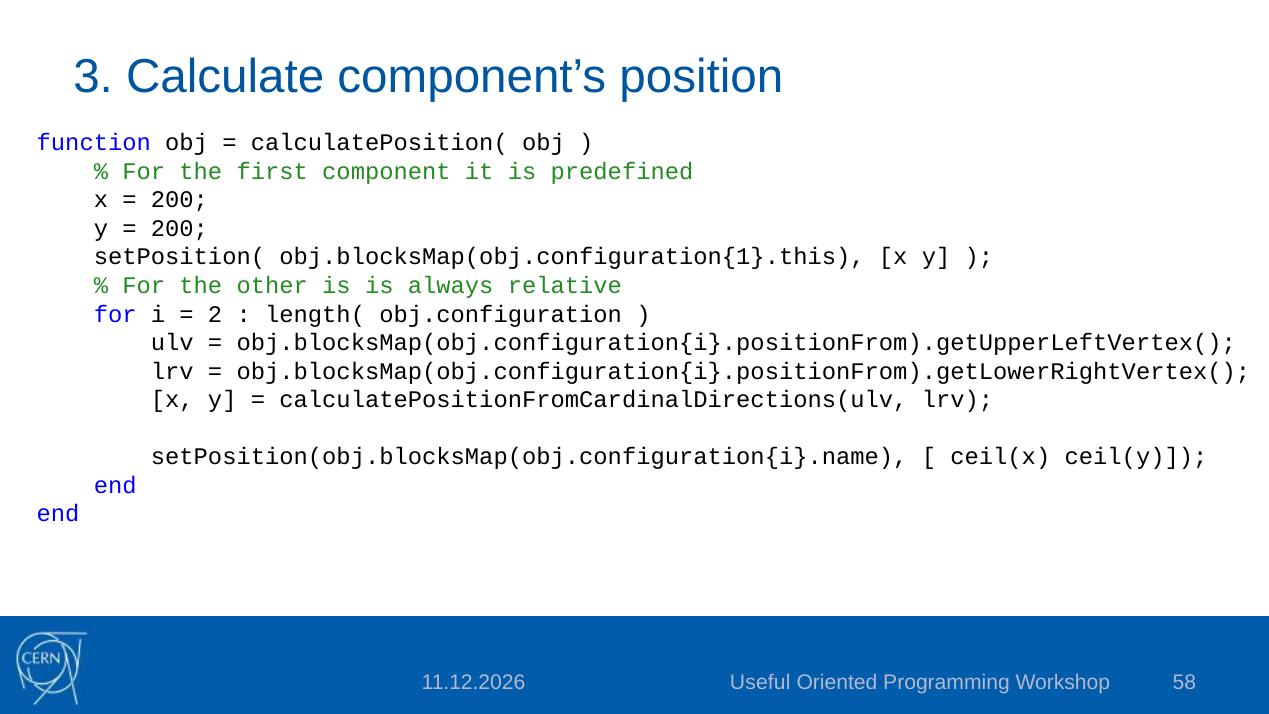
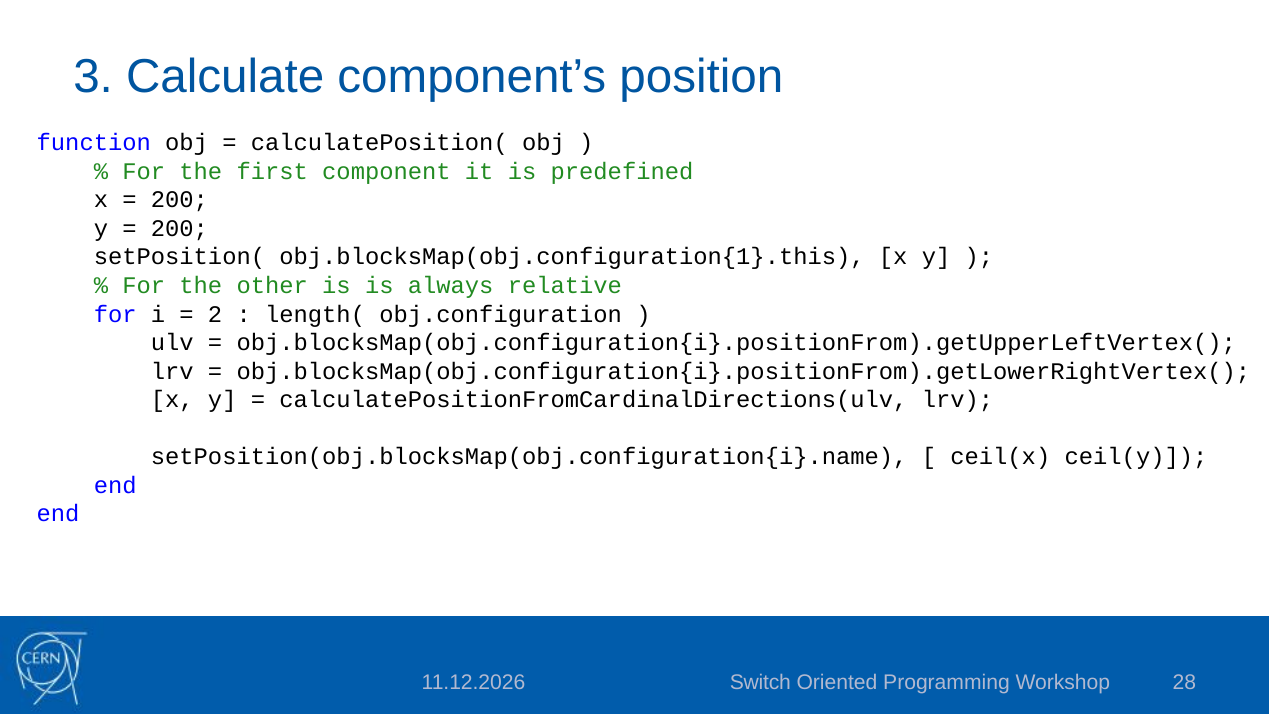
Useful: Useful -> Switch (760, 682)
58: 58 -> 28 (1184, 682)
